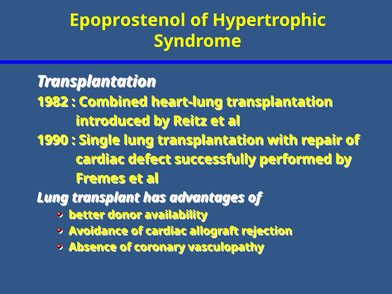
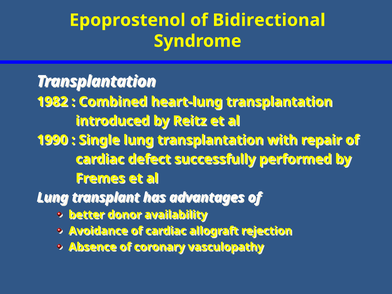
Hypertrophic: Hypertrophic -> Bidirectional (269, 20)
